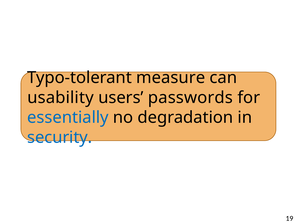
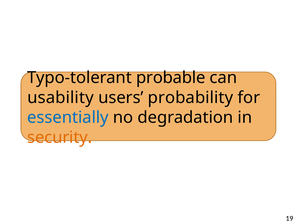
measure: measure -> probable (171, 78)
passwords: passwords -> probability (190, 98)
security colour: blue -> orange (60, 137)
